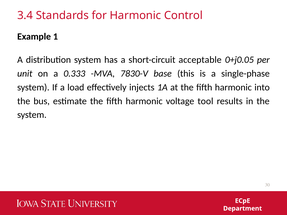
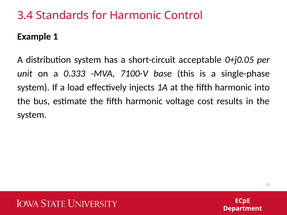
7830-V: 7830-V -> 7100-V (134, 74)
tool: tool -> cost (206, 101)
